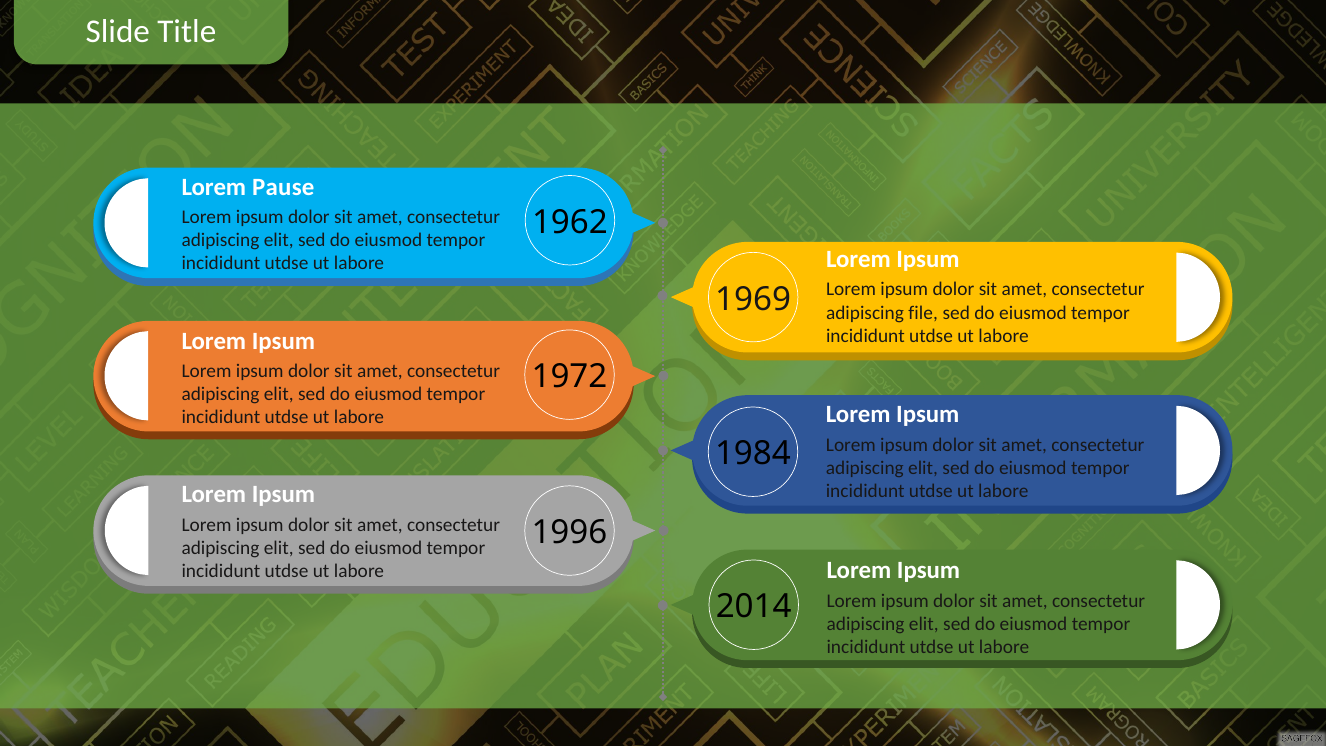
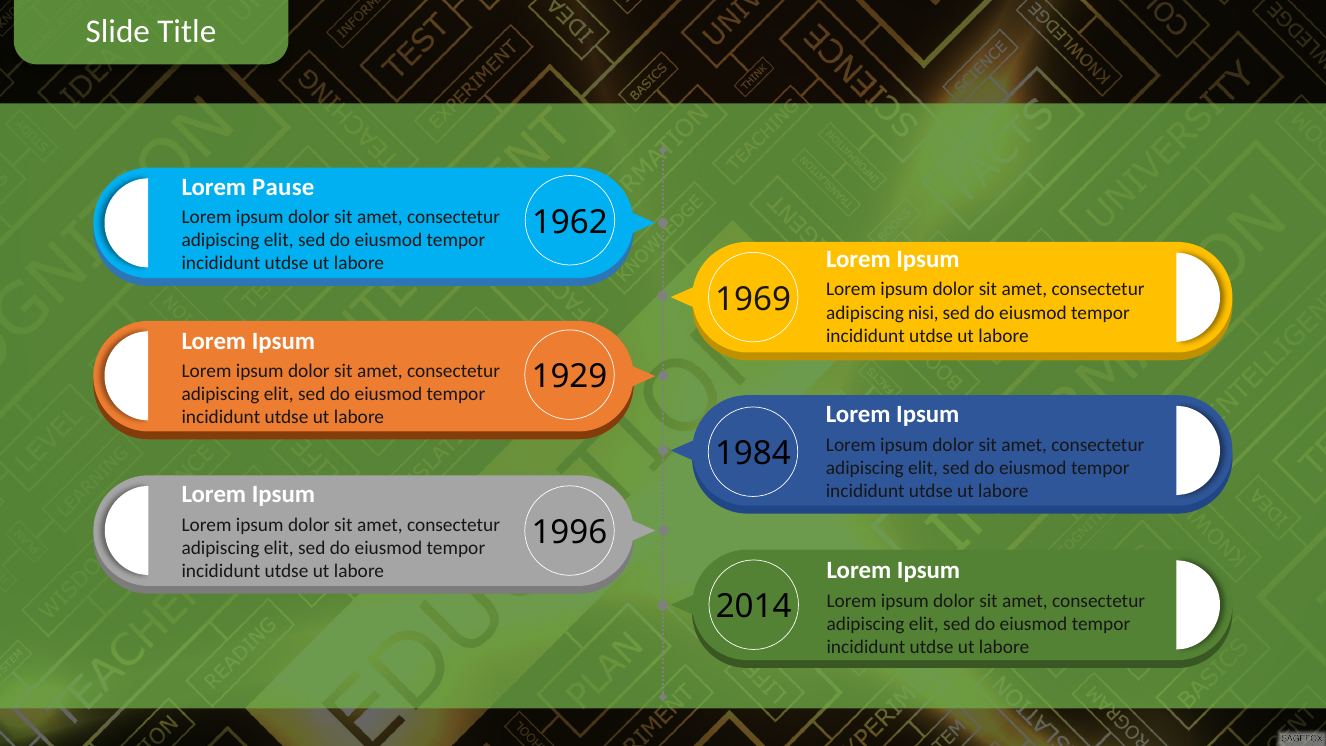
file: file -> nisi (923, 313)
1972: 1972 -> 1929 (569, 377)
